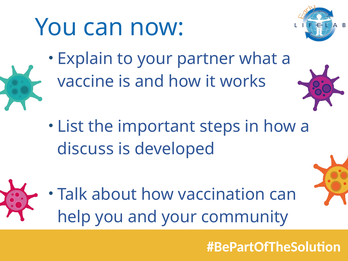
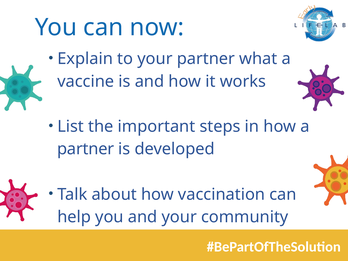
discuss: discuss -> partner (86, 149)
